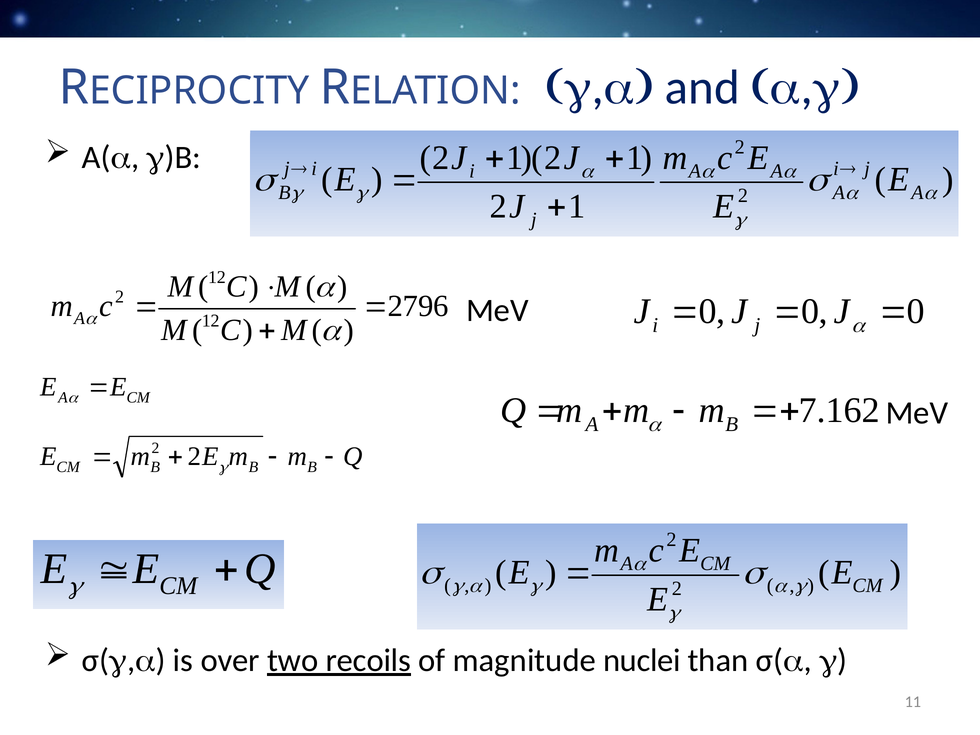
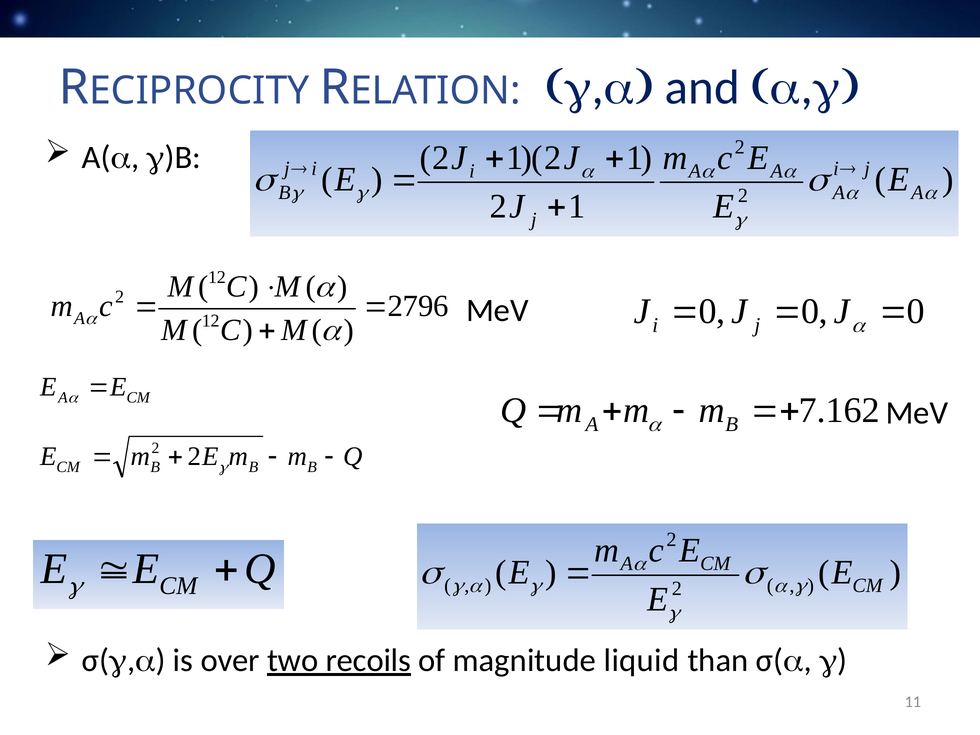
nuclei: nuclei -> liquid (642, 660)
